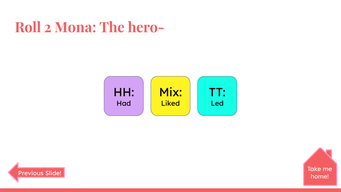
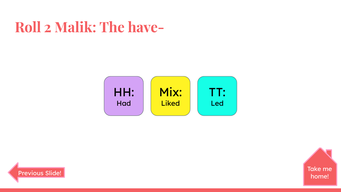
Mona: Mona -> Malik (75, 28)
hero-: hero- -> have- (146, 28)
